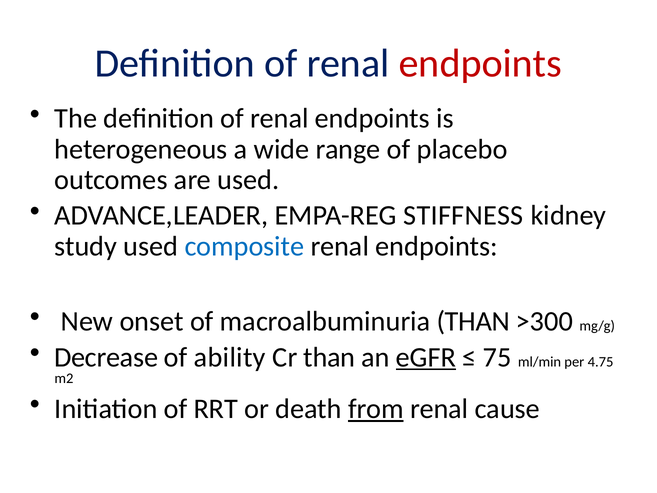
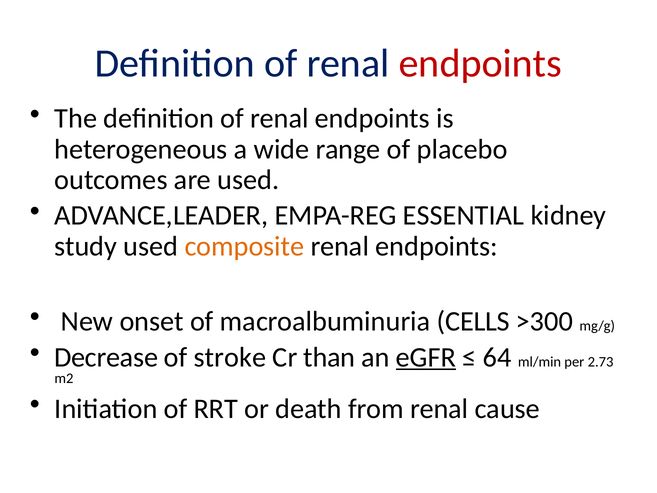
STIFFNESS: STIFFNESS -> ESSENTIAL (464, 216)
composite colour: blue -> orange (244, 246)
macroalbuminuria THAN: THAN -> CELLS (473, 321)
ability: ability -> stroke (230, 357)
75: 75 -> 64 (497, 357)
4.75: 4.75 -> 2.73 (601, 362)
from underline: present -> none (376, 409)
